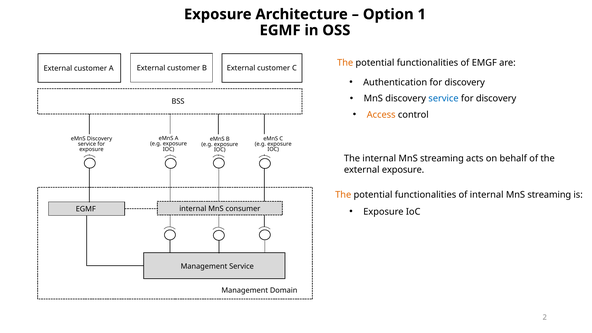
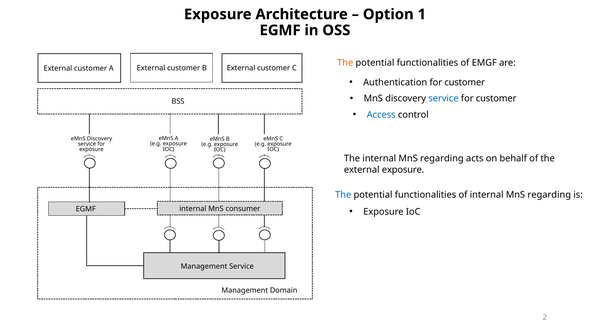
Authentication for discovery: discovery -> customer (465, 82)
discovery: discovery -> customer (496, 99)
Access colour: orange -> blue (381, 115)
The internal MnS streaming: streaming -> regarding (442, 159)
The colour: orange -> blue (343, 195)
of internal MnS streaming: streaming -> regarding (549, 195)
